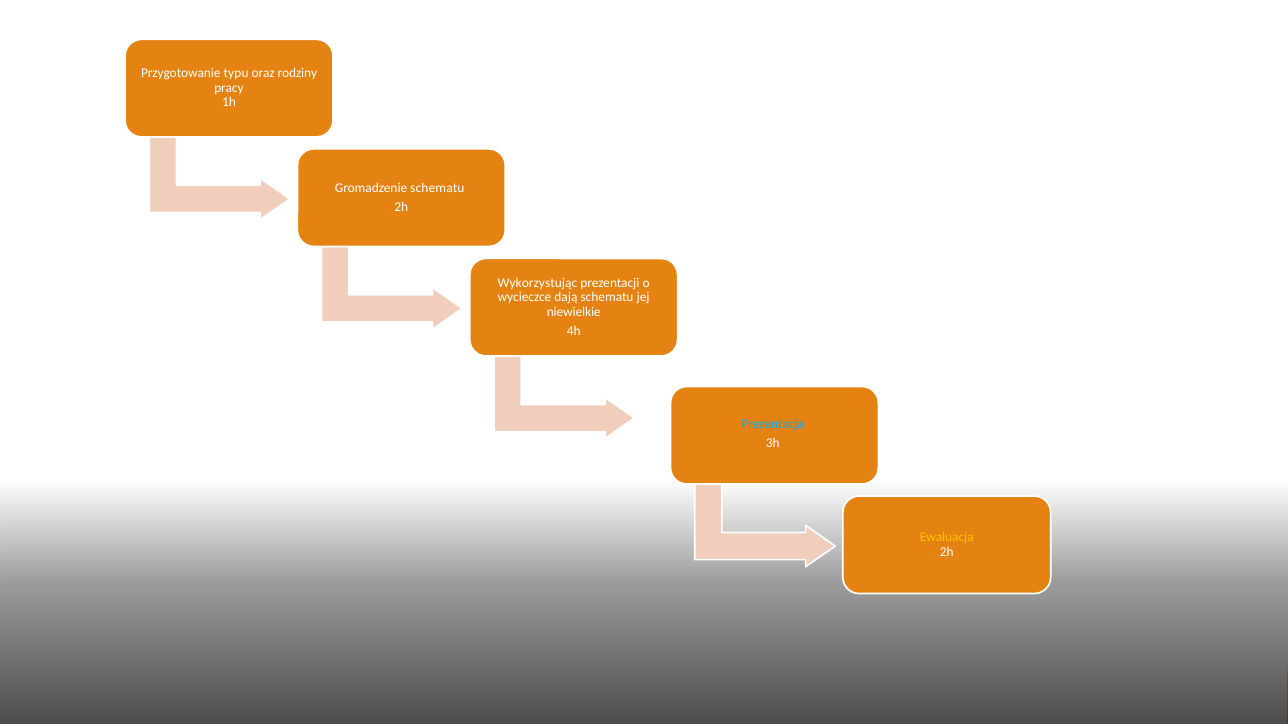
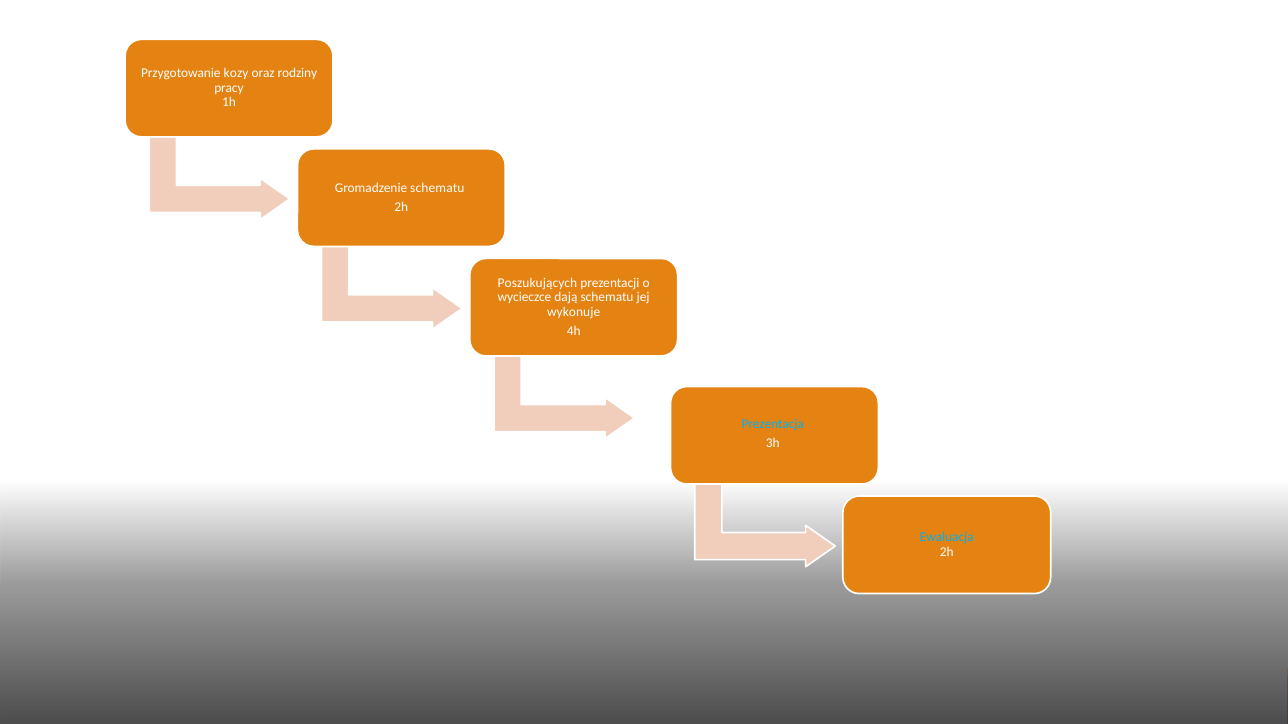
typu: typu -> kozy (236, 74)
Wykorzystując: Wykorzystując -> Poszukujących (537, 283)
niewielkie: niewielkie -> wykonuje (574, 312)
Ewaluacja colour: yellow -> light blue (947, 538)
